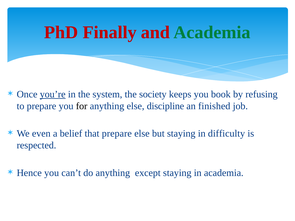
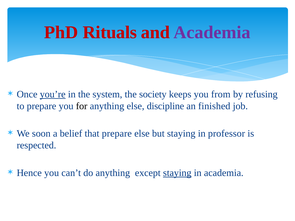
Finally: Finally -> Rituals (110, 32)
Academia colour: green -> purple (212, 32)
book: book -> from (221, 94)
even: even -> soon (41, 134)
difficulty: difficulty -> professor (227, 134)
staying underline: none -> present (177, 173)
